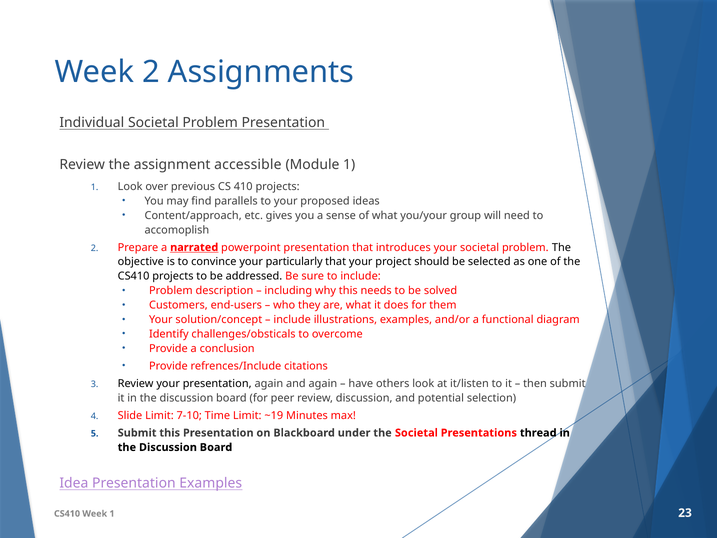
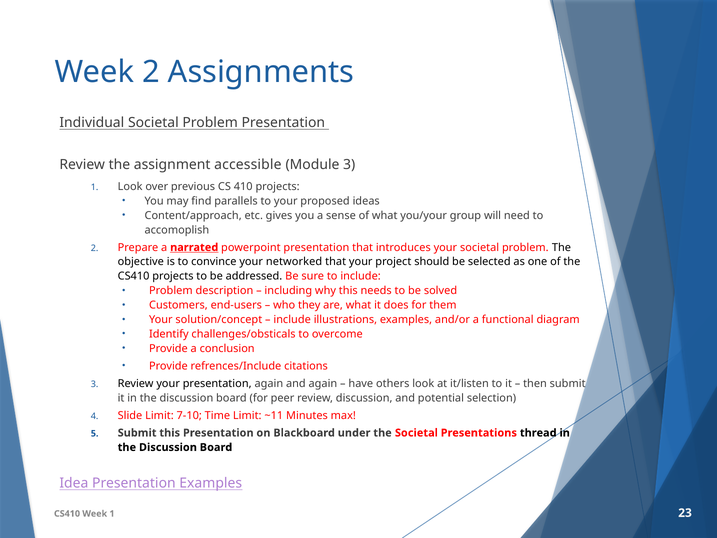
Module 1: 1 -> 3 (349, 164)
particularly: particularly -> networked (294, 262)
~19: ~19 -> ~11 (274, 415)
